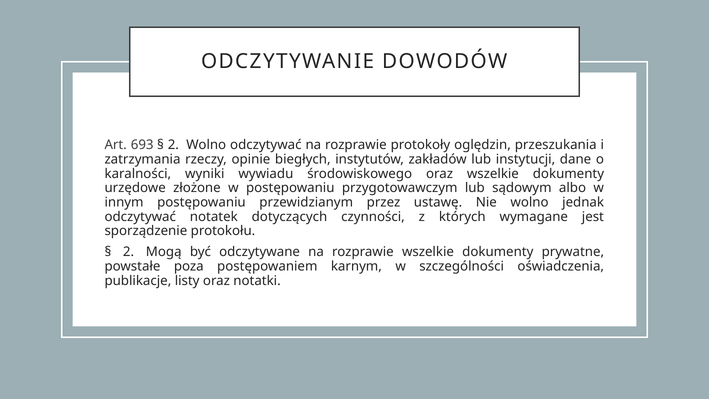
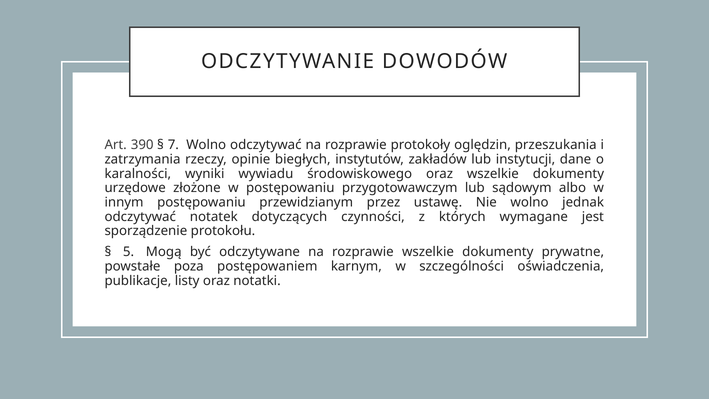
693: 693 -> 390 (142, 145)
2: 2 -> 7 (173, 145)
2: 2 -> 5 (129, 252)
